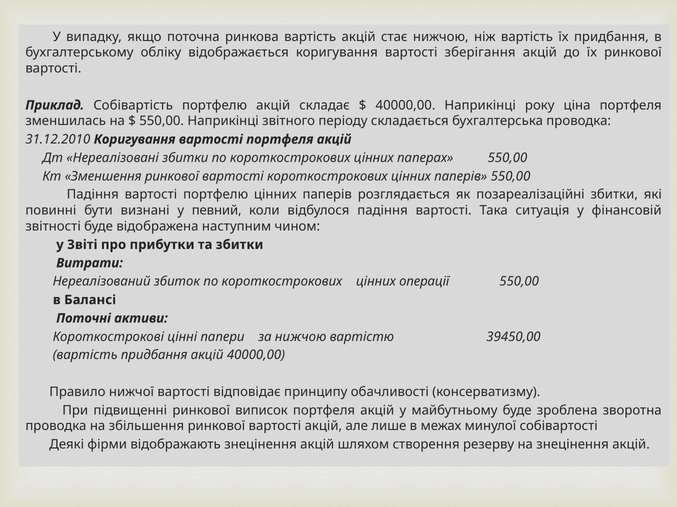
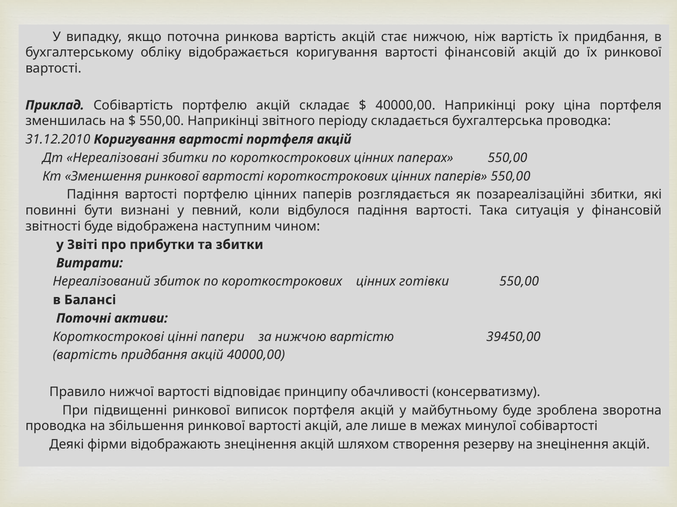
вартості зберігання: зберігання -> фінансовій (480, 53)
операції: операції -> готівки (424, 282)
